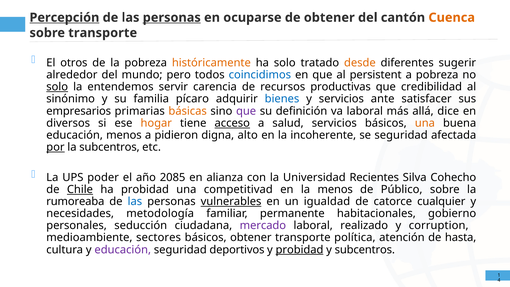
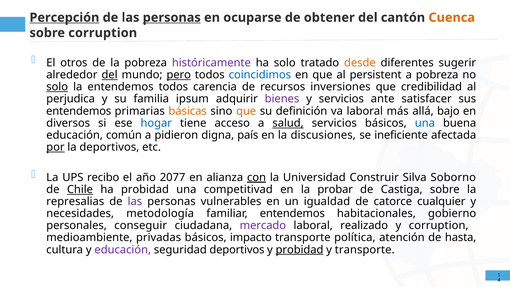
sobre transporte: transporte -> corruption (103, 33)
históricamente colour: orange -> purple (211, 63)
del underline: none -> present (110, 75)
pero underline: none -> present (179, 75)
entendemos servir: servir -> todos (173, 87)
productivas: productivas -> inversiones (340, 87)
sinónimo: sinónimo -> perjudica (71, 99)
pícaro: pícaro -> ipsum (192, 99)
bienes colour: blue -> purple (282, 99)
empresarios: empresarios -> entendemos (79, 111)
que colour: purple -> orange (246, 111)
dice: dice -> bajo (448, 111)
hogar colour: orange -> blue (156, 123)
acceso underline: present -> none (232, 123)
salud underline: none -> present (288, 123)
una colour: orange -> blue (425, 123)
educación menos: menos -> común (124, 135)
alto: alto -> país (248, 135)
incoherente: incoherente -> discusiones (323, 135)
se seguridad: seguridad -> ineficiente (401, 135)
la subcentros: subcentros -> deportivos (109, 147)
poder: poder -> recibo (103, 177)
2085: 2085 -> 2077 (173, 177)
con underline: none -> present (257, 177)
Recientes: Recientes -> Construir (374, 177)
Cohecho: Cohecho -> Soborno (453, 177)
la menos: menos -> probar (335, 189)
Público: Público -> Castiga (402, 189)
rumoreaba: rumoreaba -> represalias (75, 201)
las colour: blue -> purple (135, 201)
vulnerables underline: present -> none (231, 201)
familiar permanente: permanente -> entendemos (292, 213)
seducción: seducción -> conseguir (141, 225)
sectores: sectores -> privadas (159, 238)
básicos obtener: obtener -> impacto (251, 238)
y subcentros: subcentros -> transporte (365, 250)
